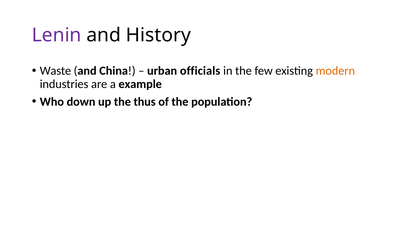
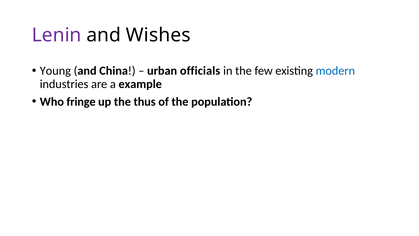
History: History -> Wishes (158, 35)
Waste: Waste -> Young (55, 71)
modern colour: orange -> blue (335, 71)
down: down -> fringe (81, 102)
